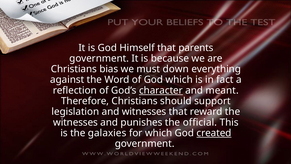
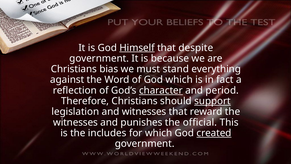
Himself underline: none -> present (137, 48)
parents: parents -> despite (196, 48)
down: down -> stand (176, 69)
meant: meant -> period (222, 90)
support underline: none -> present (212, 101)
galaxies: galaxies -> includes (107, 133)
